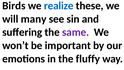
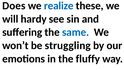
Birds: Birds -> Does (14, 6)
many: many -> hardy (34, 19)
same colour: purple -> blue (76, 32)
important: important -> struggling (68, 45)
